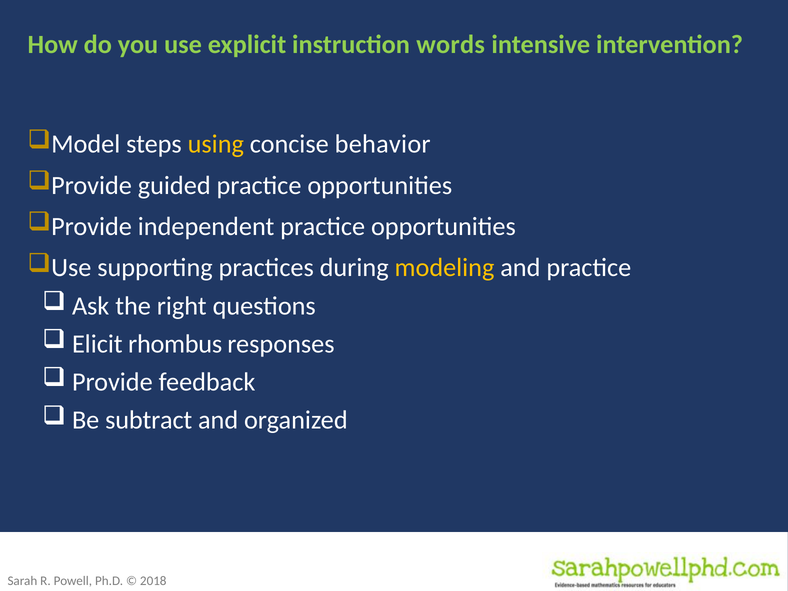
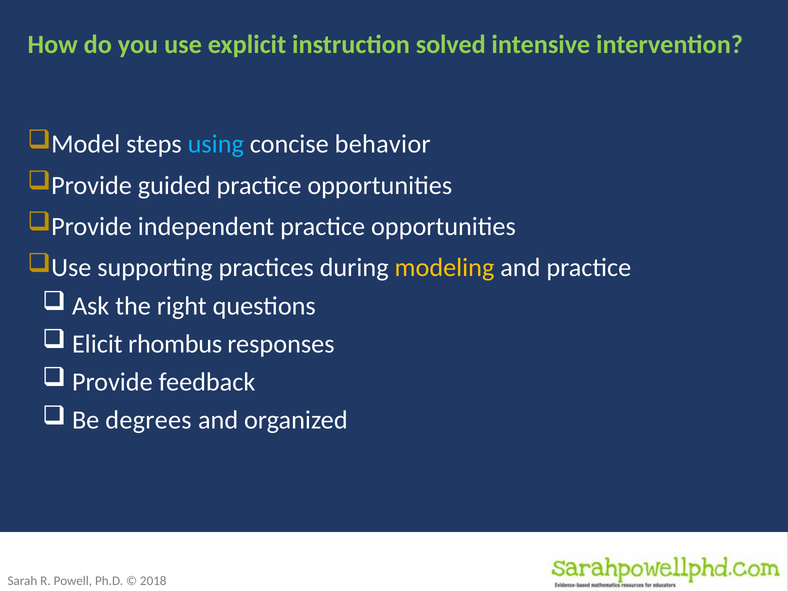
words: words -> solved (451, 44)
using colour: yellow -> light blue (216, 144)
subtract: subtract -> degrees (148, 420)
